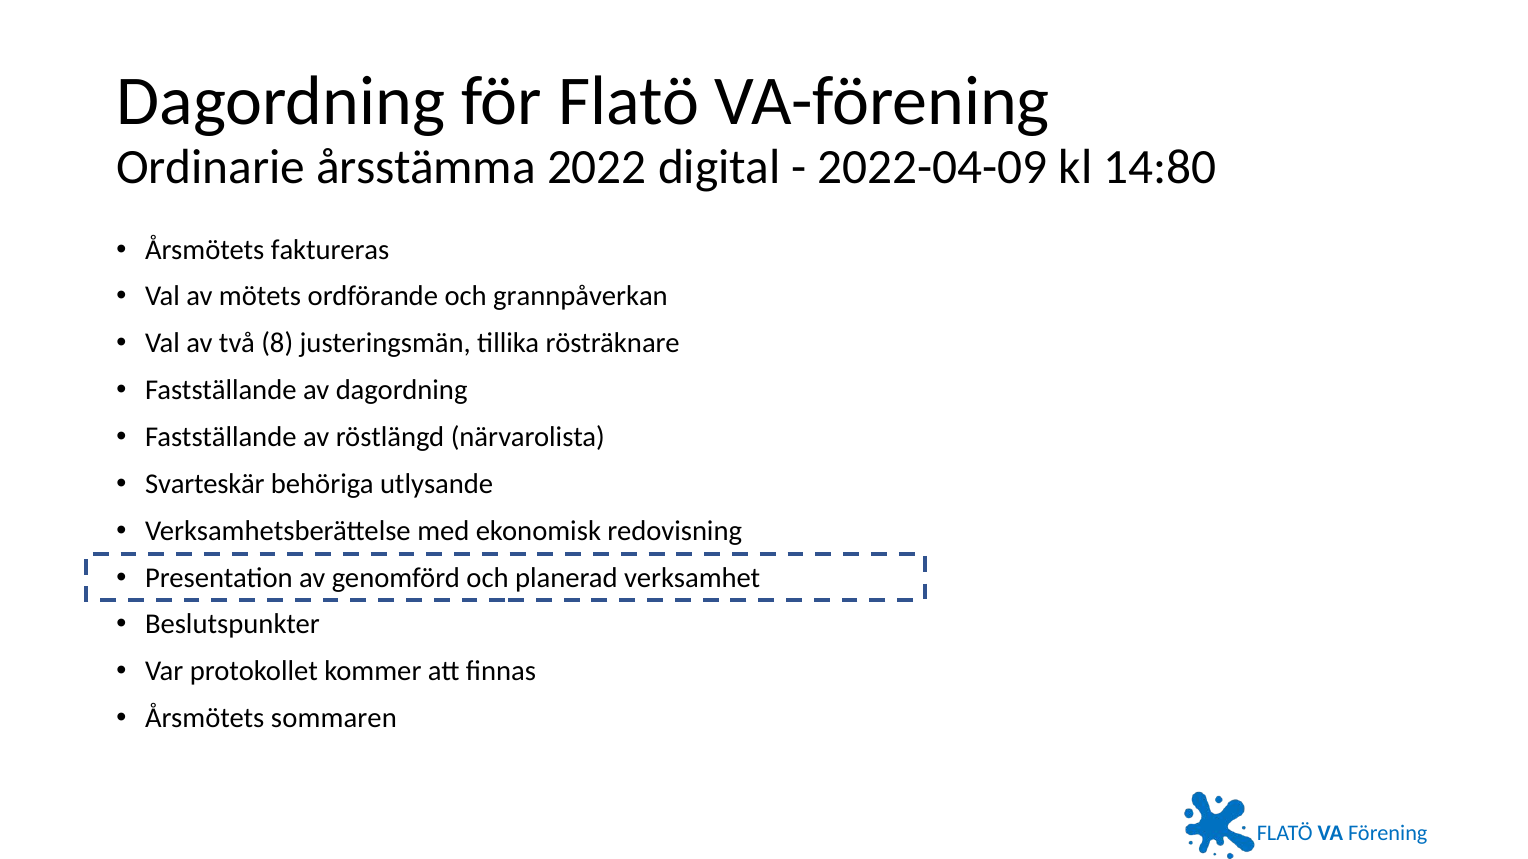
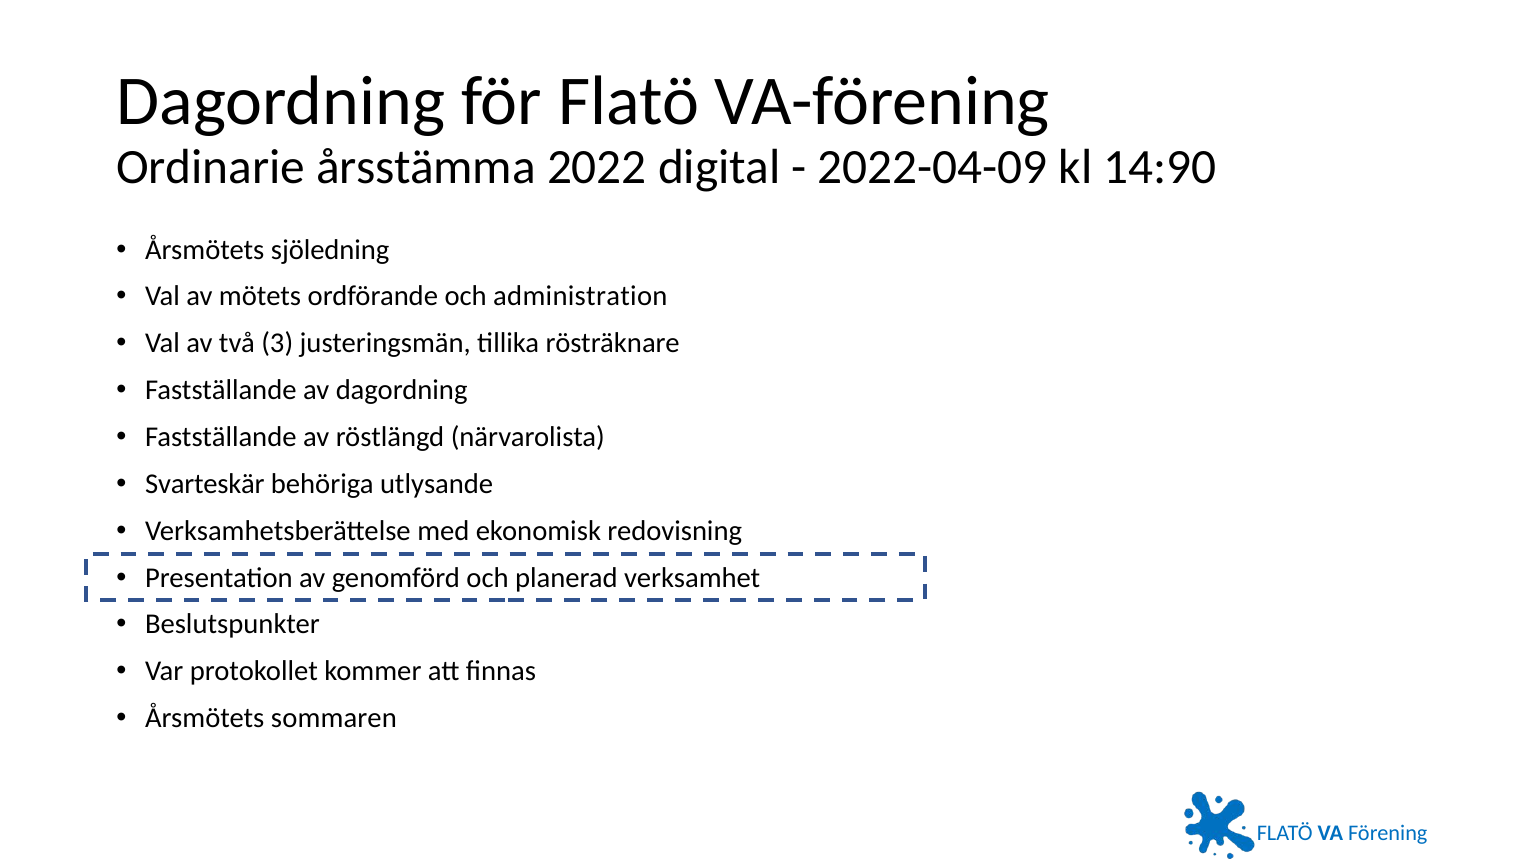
14:80: 14:80 -> 14:90 (1160, 167)
faktureras: faktureras -> sjöledning (330, 250)
grannpåverkan: grannpåverkan -> administration (580, 297)
8: 8 -> 3 (277, 344)
